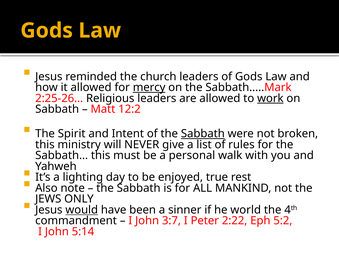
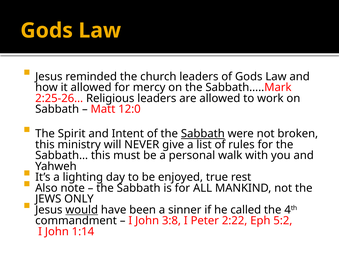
mercy underline: present -> none (149, 87)
work underline: present -> none (270, 98)
12:2: 12:2 -> 12:0 (130, 109)
world: world -> called (246, 209)
3:7: 3:7 -> 3:8 (171, 220)
5:14: 5:14 -> 1:14 (83, 231)
